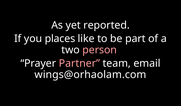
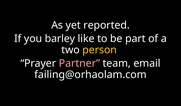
places: places -> barley (60, 39)
person colour: pink -> yellow (100, 50)
wings@orhaolam.com: wings@orhaolam.com -> failing@orhaolam.com (90, 75)
